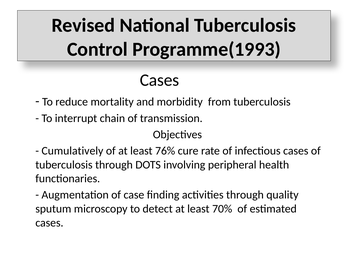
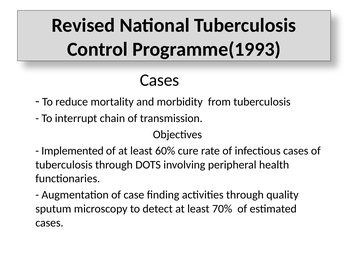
Cumulatively: Cumulatively -> Implemented (73, 151)
76%: 76% -> 60% (165, 151)
